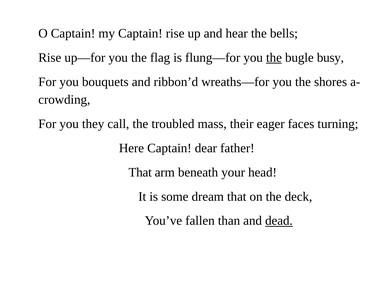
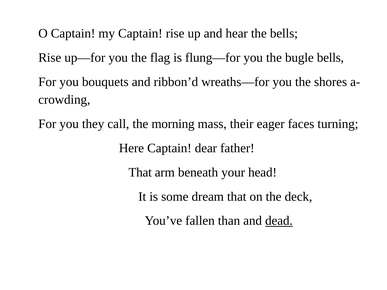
the underline: present -> none (274, 58)
bugle busy: busy -> bells (330, 58)
troubled: troubled -> morning (173, 124)
